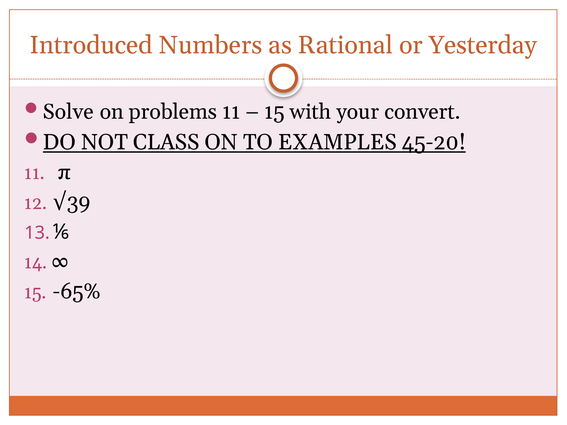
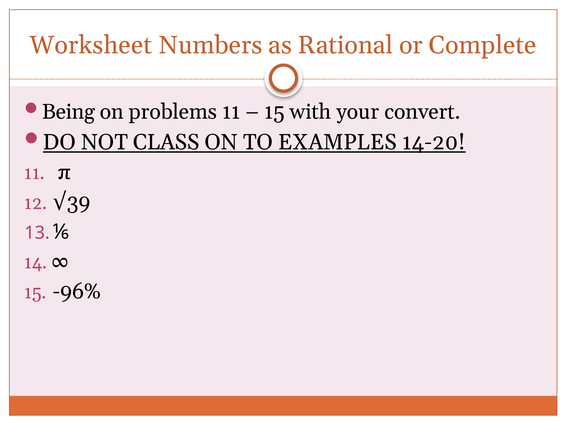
Introduced: Introduced -> Worksheet (91, 45)
Yesterday: Yesterday -> Complete (483, 45)
Solve: Solve -> Being (69, 112)
45-20: 45-20 -> 14-20 (434, 142)
-65%: -65% -> -96% (77, 292)
